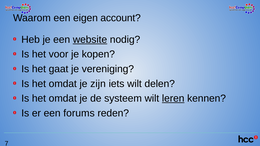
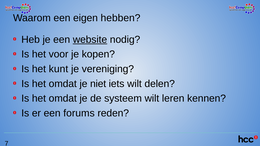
account: account -> hebben (121, 18)
gaat: gaat -> kunt (59, 69)
zijn: zijn -> niet (98, 84)
leren underline: present -> none (173, 99)
